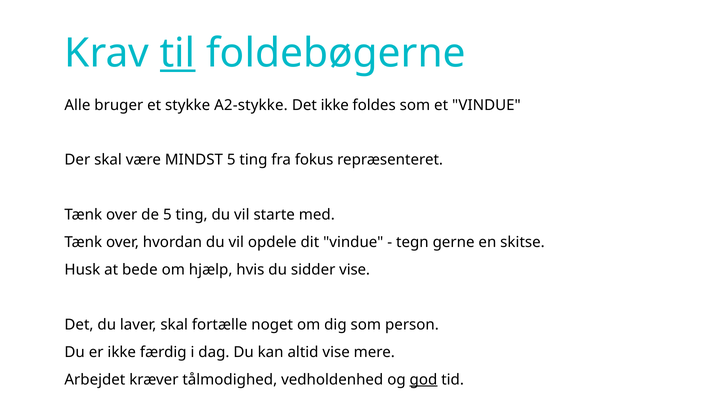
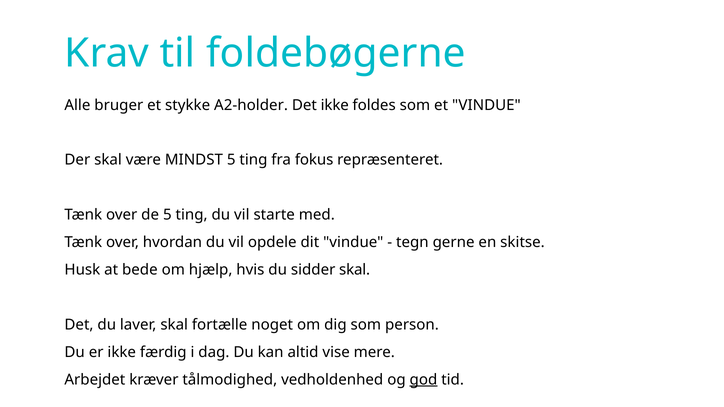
til underline: present -> none (178, 53)
A2-stykke: A2-stykke -> A2-holder (251, 105)
sidder vise: vise -> skal (355, 270)
